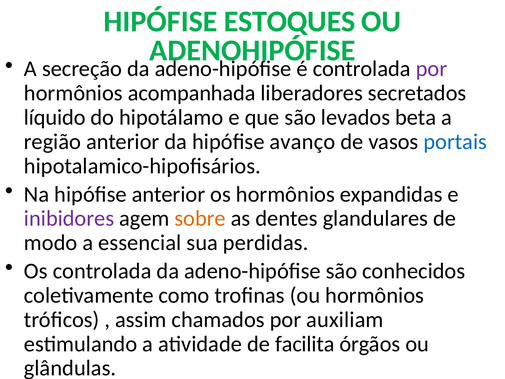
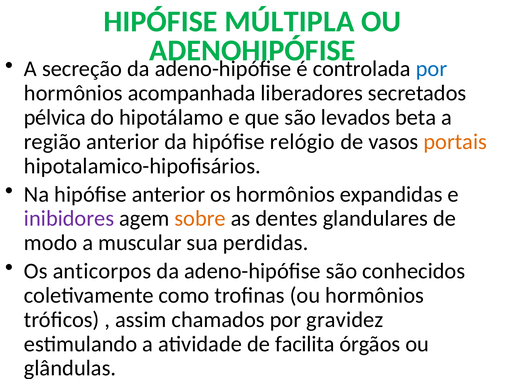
ESTOQUES: ESTOQUES -> MÚLTIPLA (289, 22)
por colour: purple -> blue (431, 69)
líquido: líquido -> pélvica (55, 117)
avanço: avanço -> relógio (302, 142)
portais colour: blue -> orange (455, 142)
essencial: essencial -> muscular (140, 243)
Os controlada: controlada -> anticorpos (102, 271)
auxiliam: auxiliam -> gravidez (345, 319)
